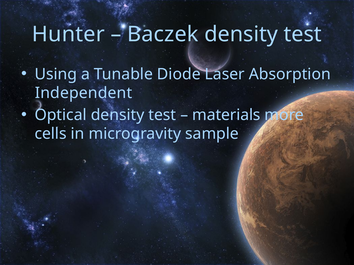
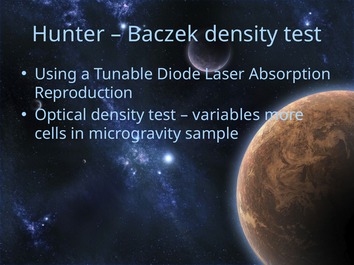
Independent: Independent -> Reproduction (84, 93)
materials: materials -> variables (226, 115)
